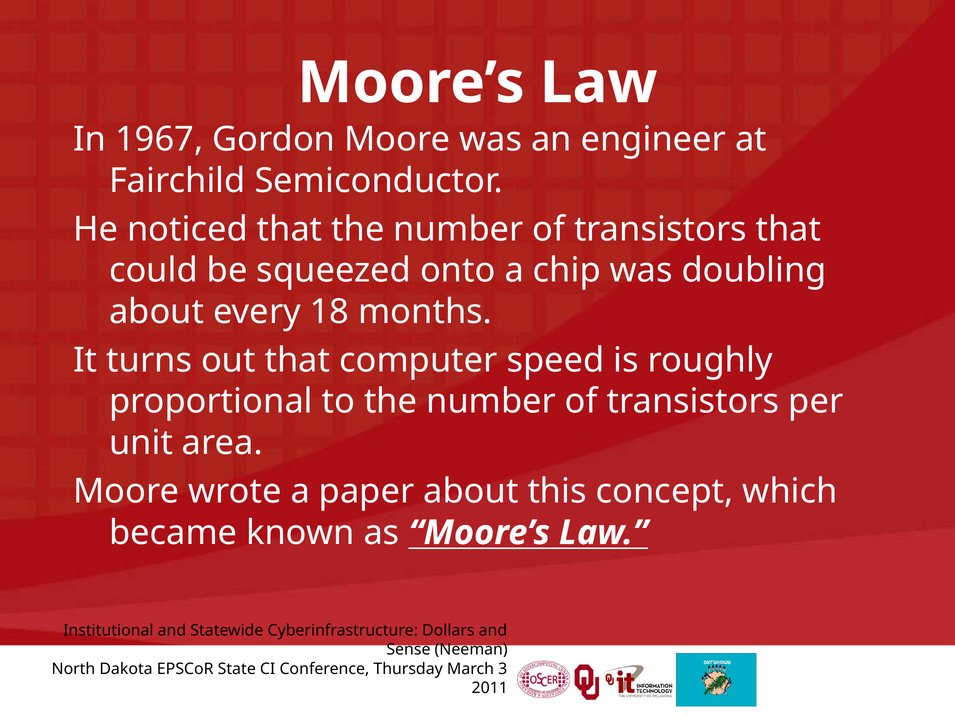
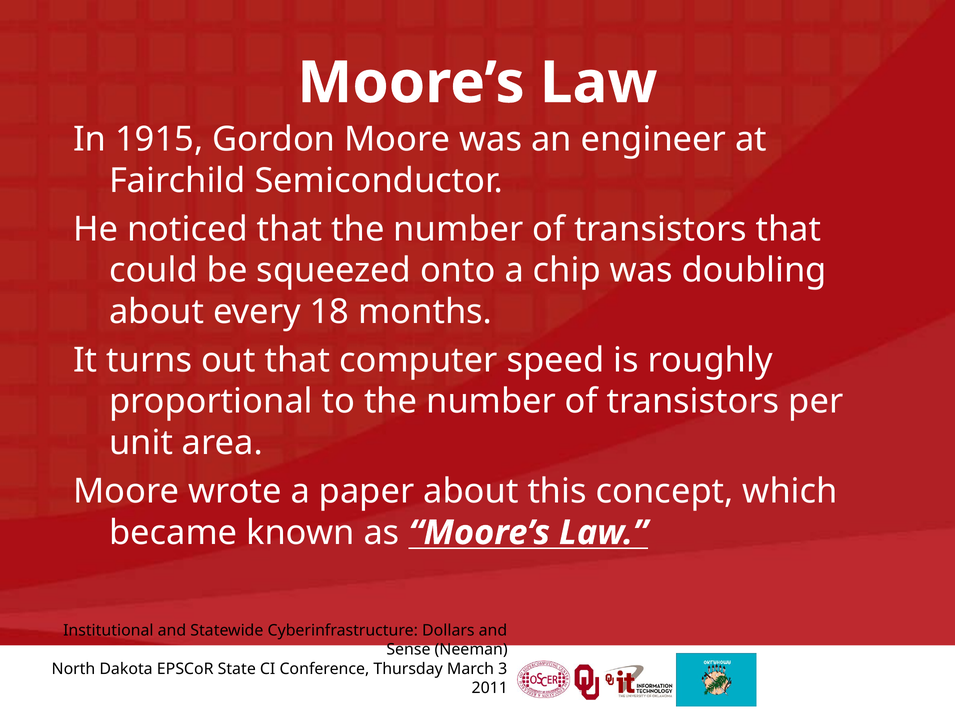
1967: 1967 -> 1915 (159, 139)
